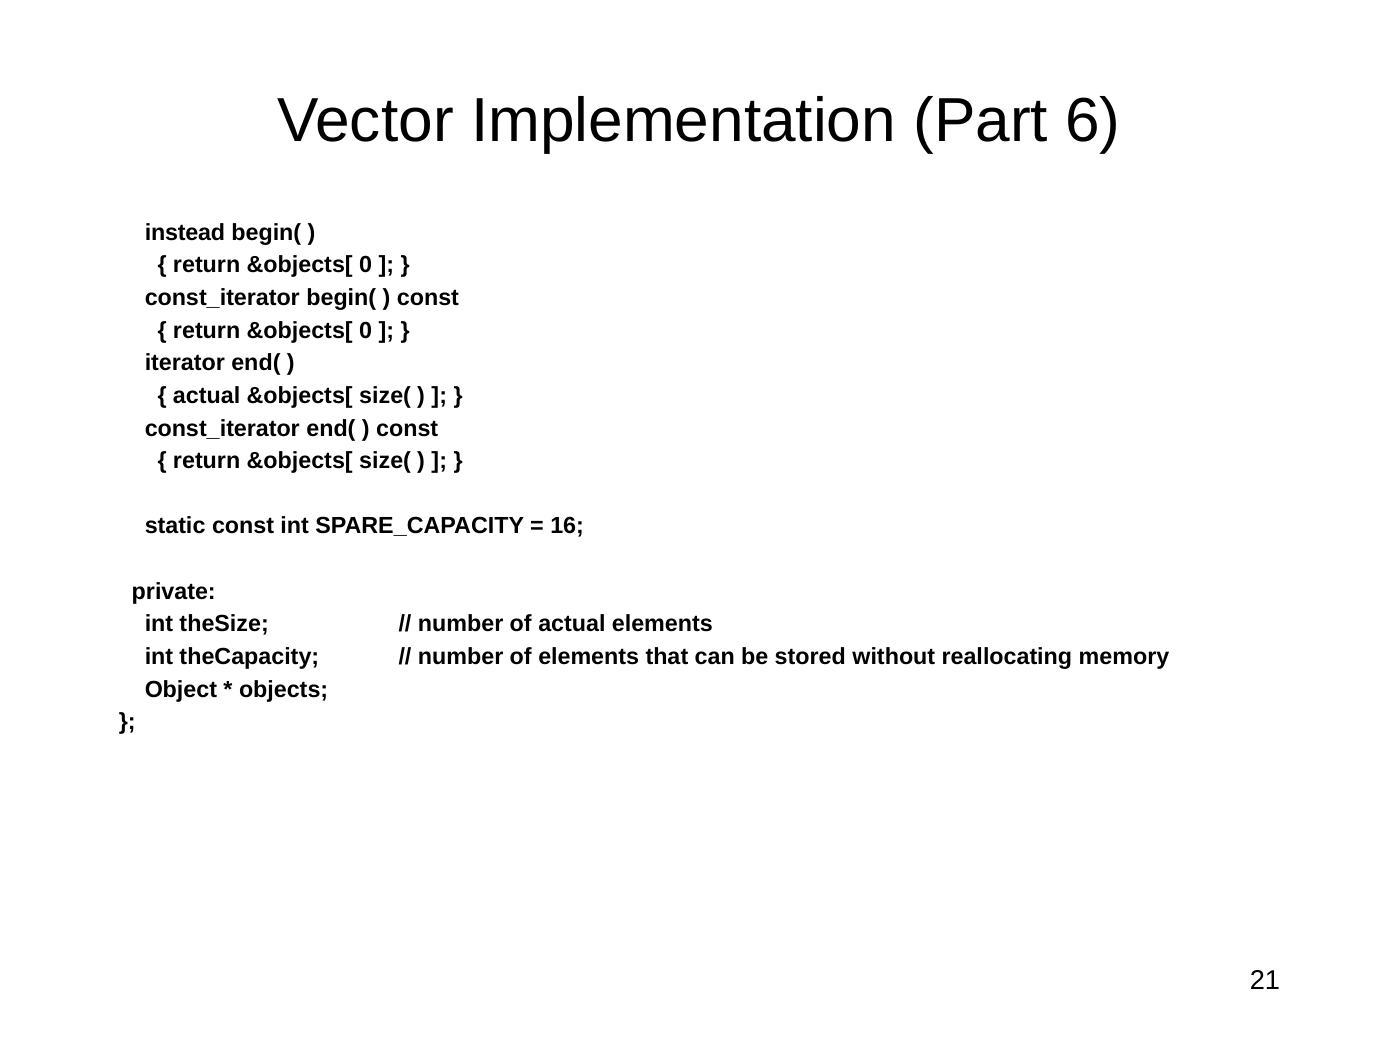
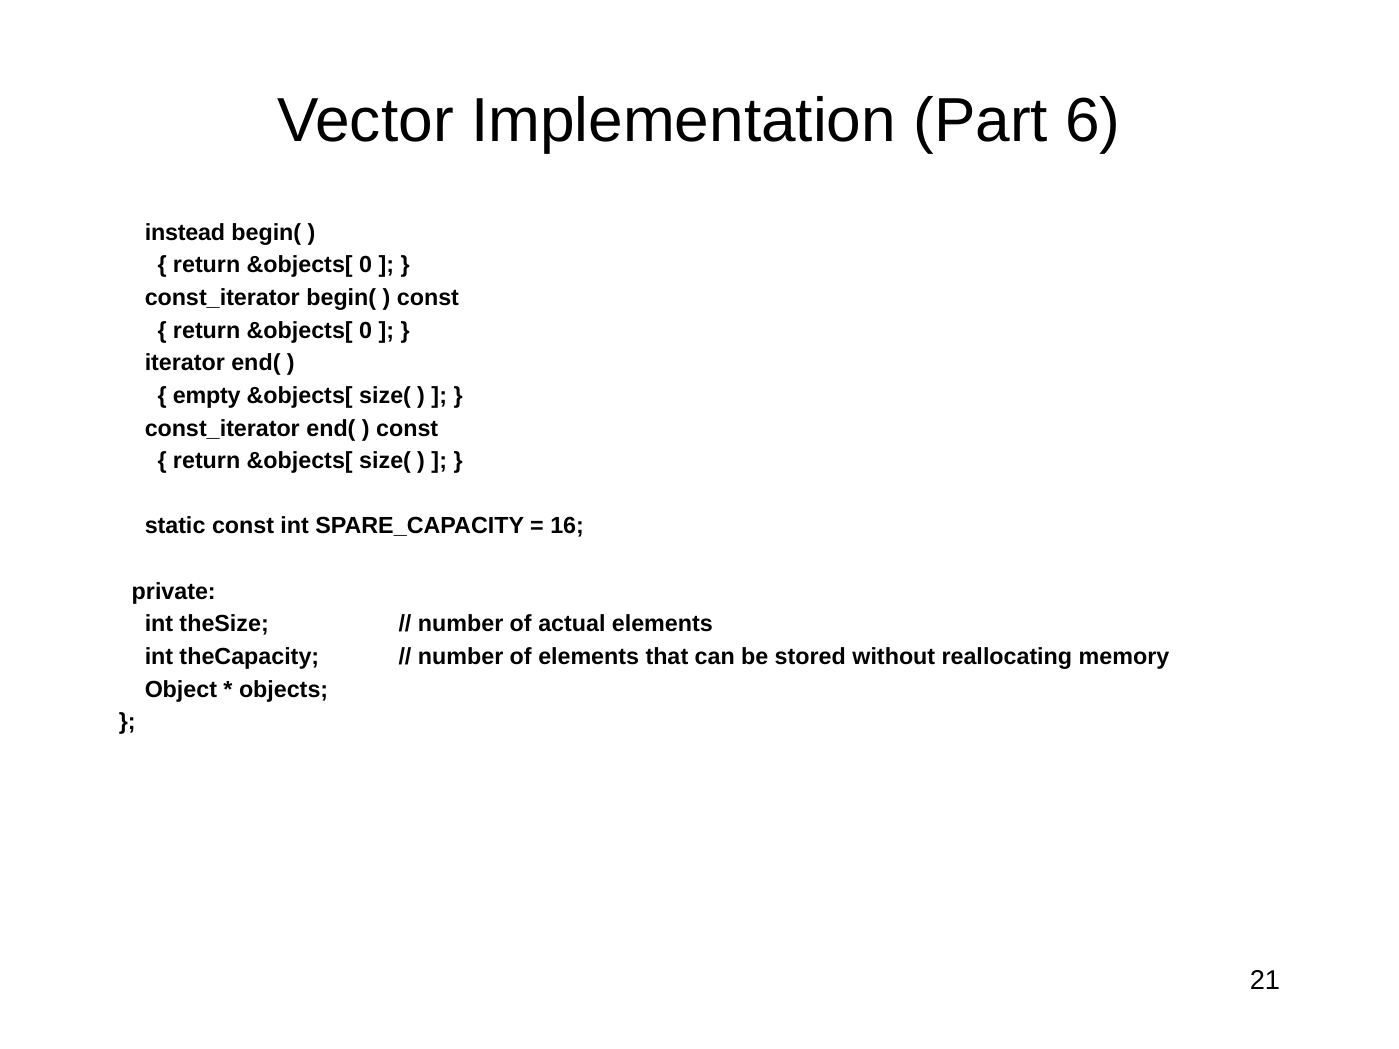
actual: actual -> empty (207, 396)
